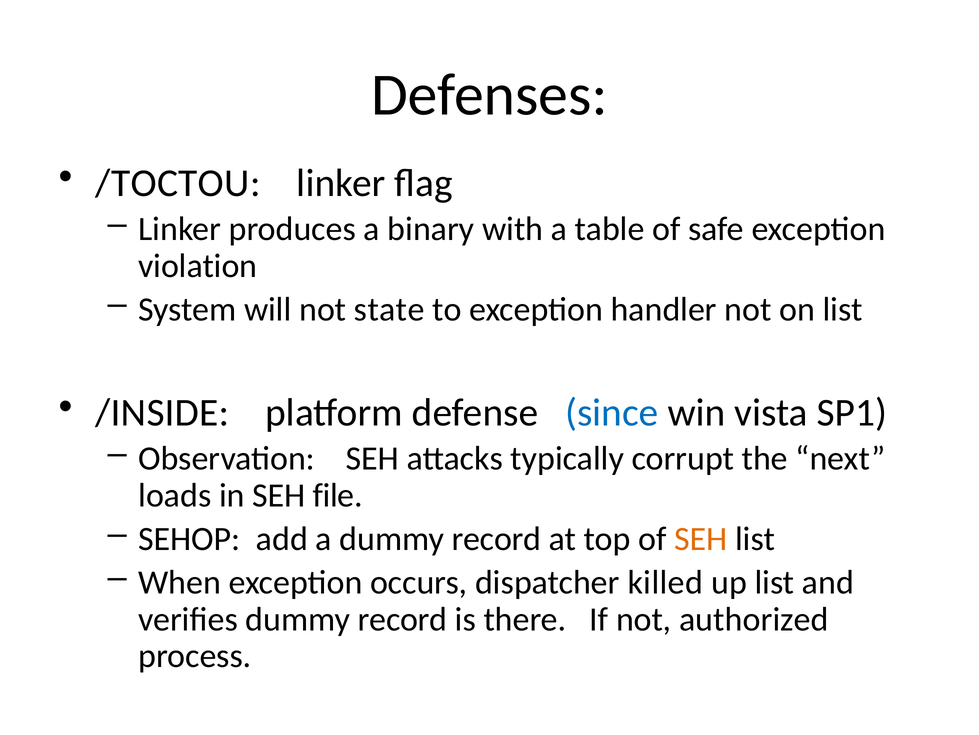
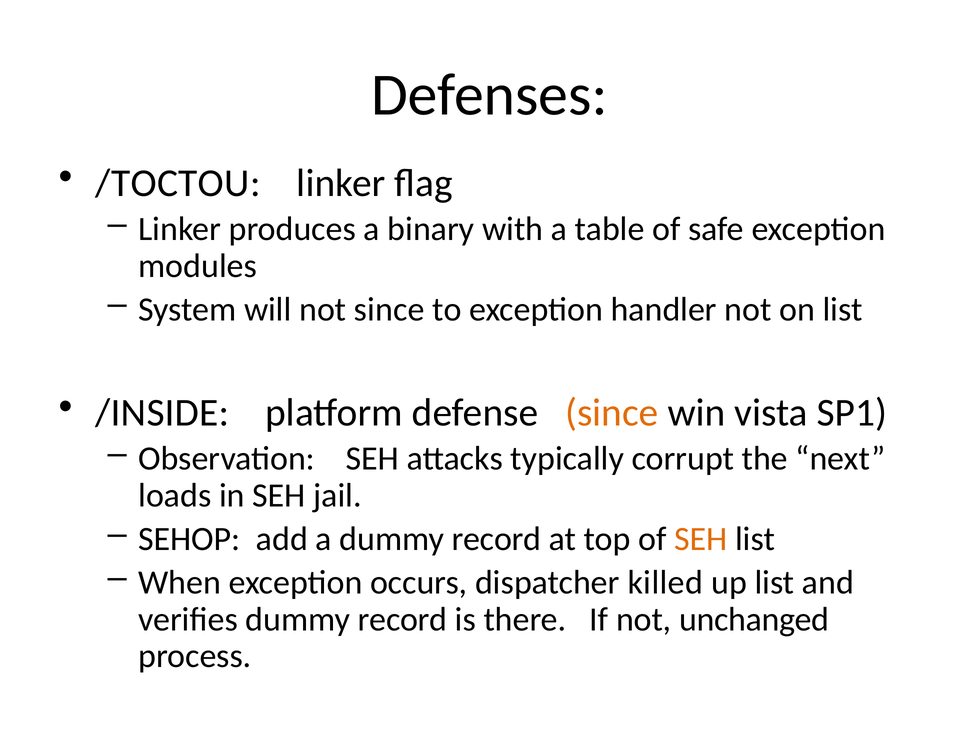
violation: violation -> modules (198, 266)
not state: state -> since (389, 309)
since colour: blue -> orange (612, 412)
file: file -> jail (337, 495)
authorized: authorized -> unchanged (754, 619)
